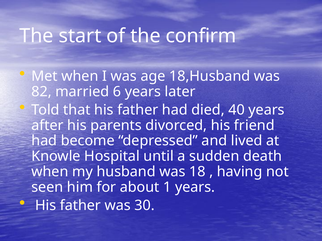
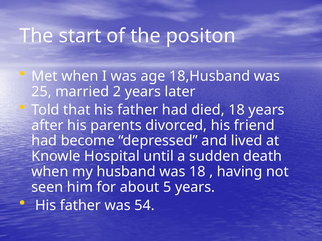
confirm: confirm -> positon (201, 36)
82: 82 -> 25 (42, 92)
6: 6 -> 2 (117, 92)
died 40: 40 -> 18 (237, 110)
1: 1 -> 5 (167, 187)
30: 30 -> 54 (145, 206)
